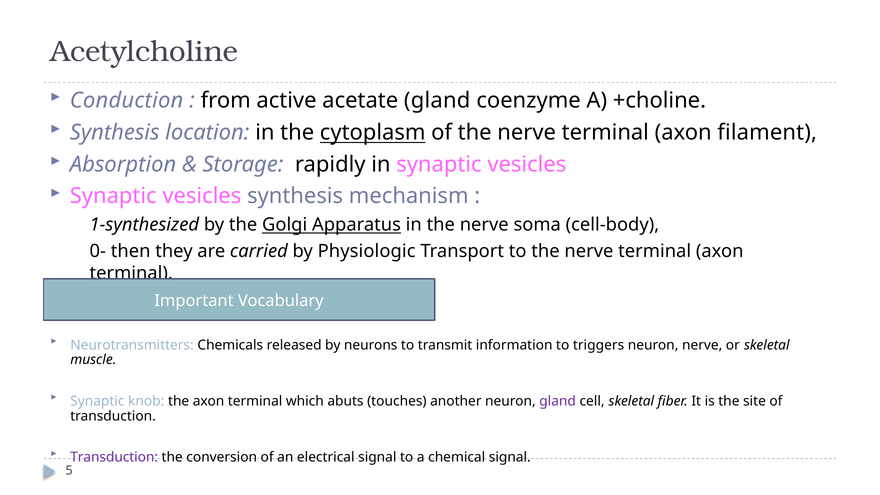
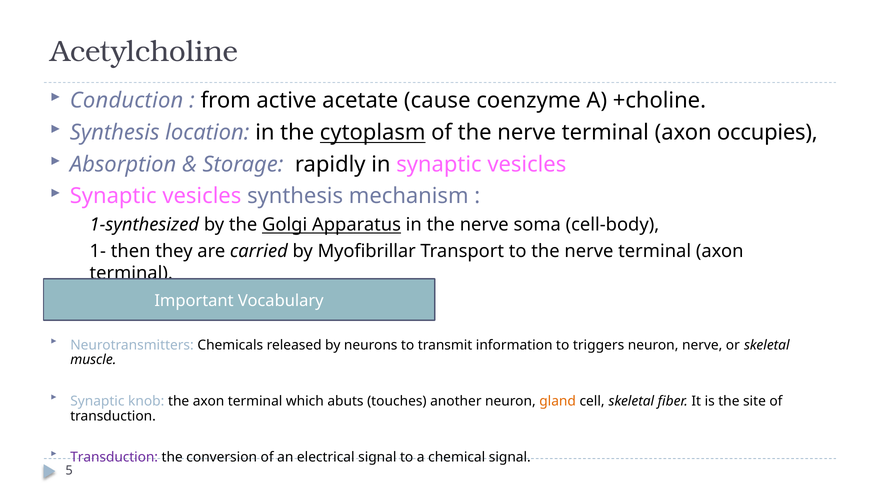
acetate gland: gland -> cause (437, 100)
filament: filament -> occupies (767, 132)
0-: 0- -> 1- (98, 251)
Physiologic: Physiologic -> Myofibrillar (367, 251)
gland colour: purple -> orange (558, 401)
